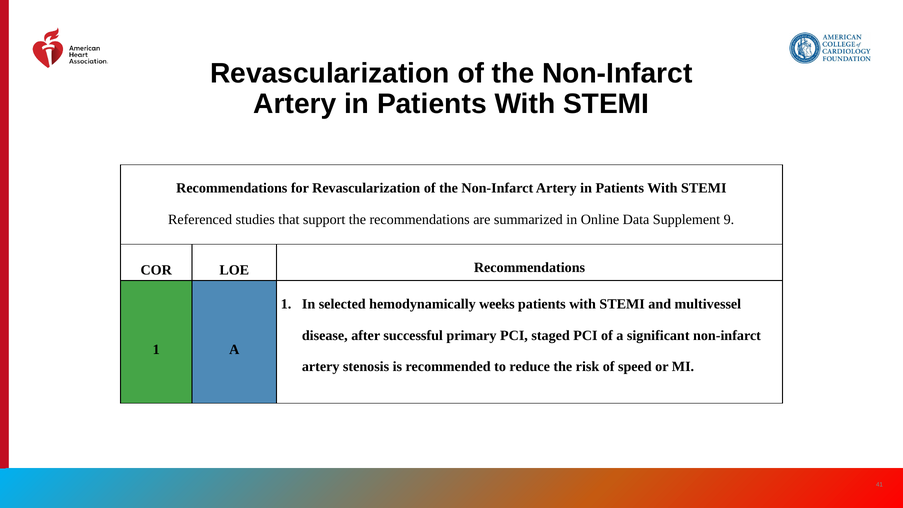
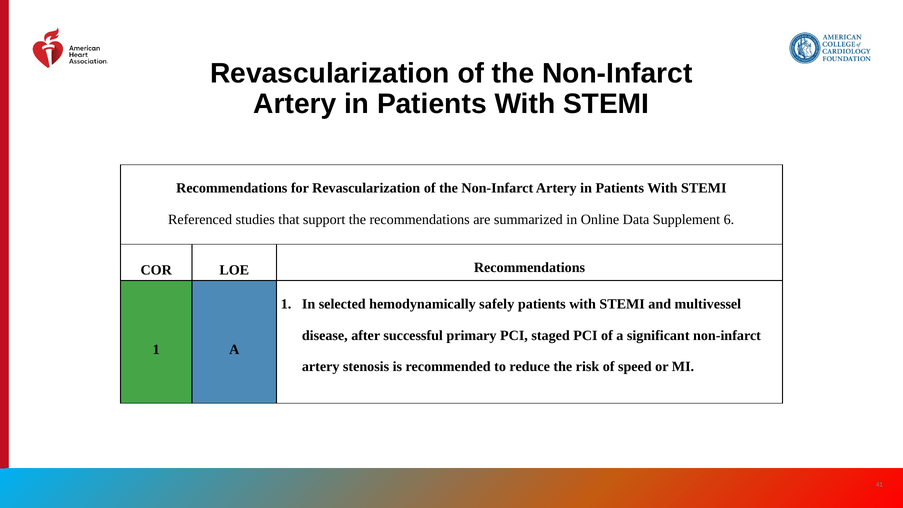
9: 9 -> 6 (729, 219)
weeks: weeks -> safely (497, 304)
